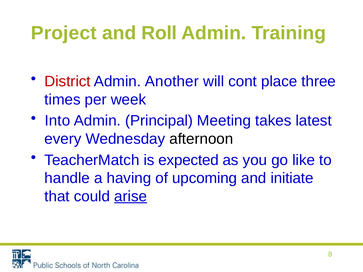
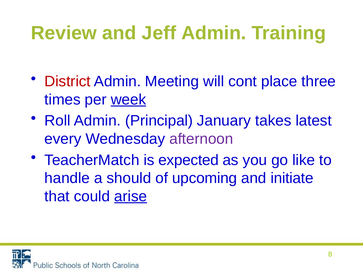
Project: Project -> Review (64, 33)
Roll: Roll -> Jeff (159, 33)
Another: Another -> Meeting (172, 82)
week underline: none -> present (128, 100)
Into: Into -> Roll (57, 121)
Meeting: Meeting -> January (224, 121)
afternoon colour: black -> purple (201, 139)
having: having -> should (129, 178)
